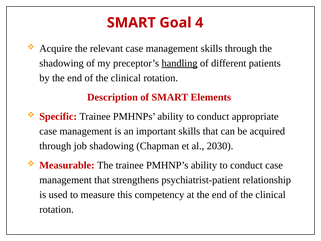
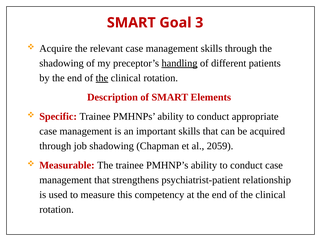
4: 4 -> 3 (199, 23)
the underline: none -> present (102, 78)
2030: 2030 -> 2059 (220, 146)
